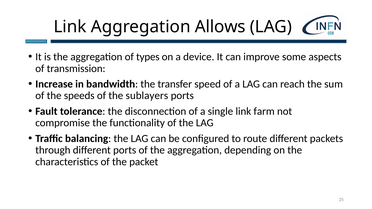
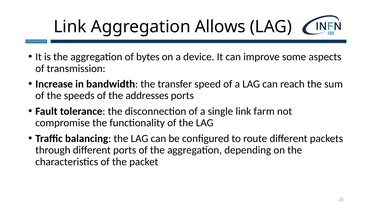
types: types -> bytes (148, 57)
sublayers: sublayers -> addresses (147, 96)
